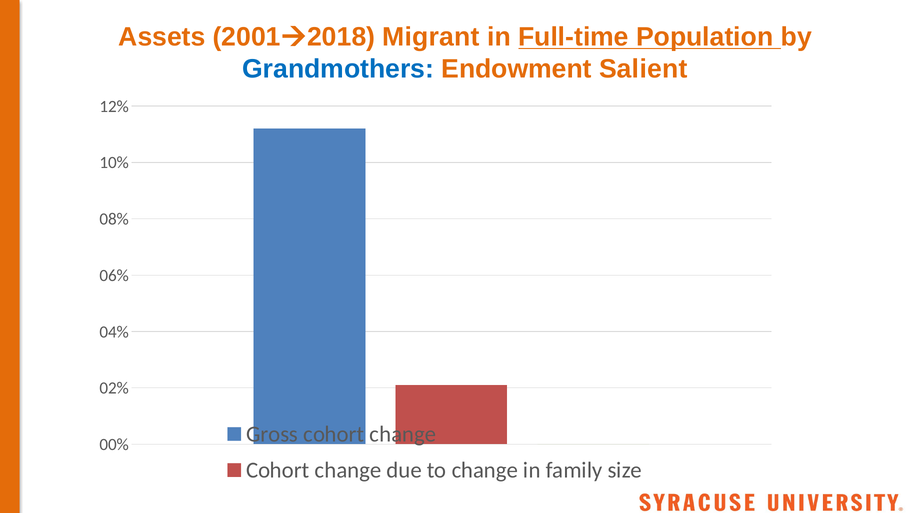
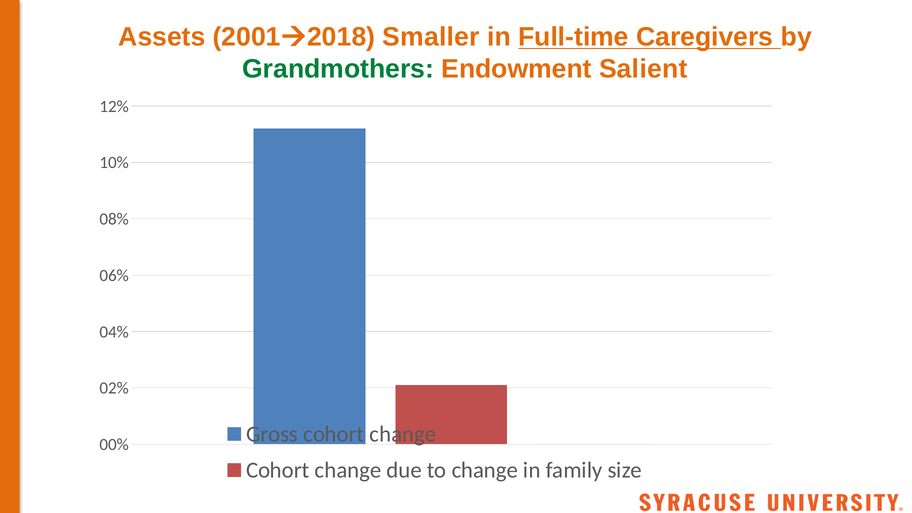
Migrant: Migrant -> Smaller (431, 37)
Population: Population -> Caregivers (705, 37)
Grandmothers colour: blue -> green (338, 69)
